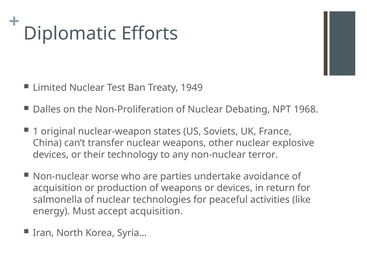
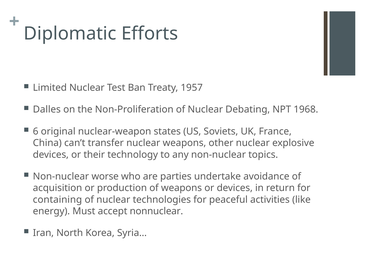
1949: 1949 -> 1957 (192, 88)
1: 1 -> 6 (36, 131)
terror: terror -> topics (263, 155)
salmonella: salmonella -> containing (57, 200)
accept acquisition: acquisition -> nonnuclear (156, 211)
